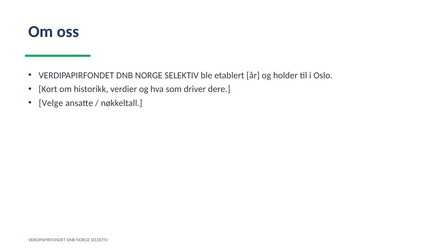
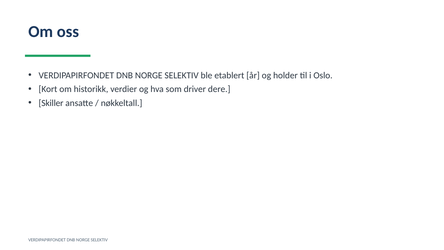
Velge: Velge -> Skiller (51, 103)
